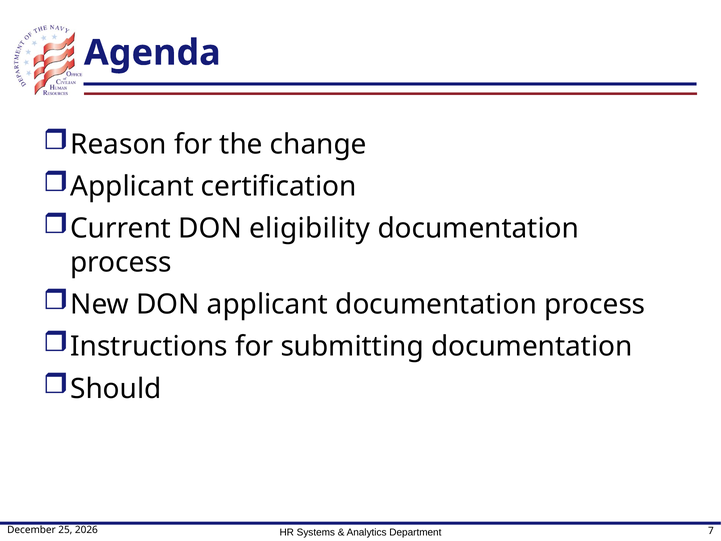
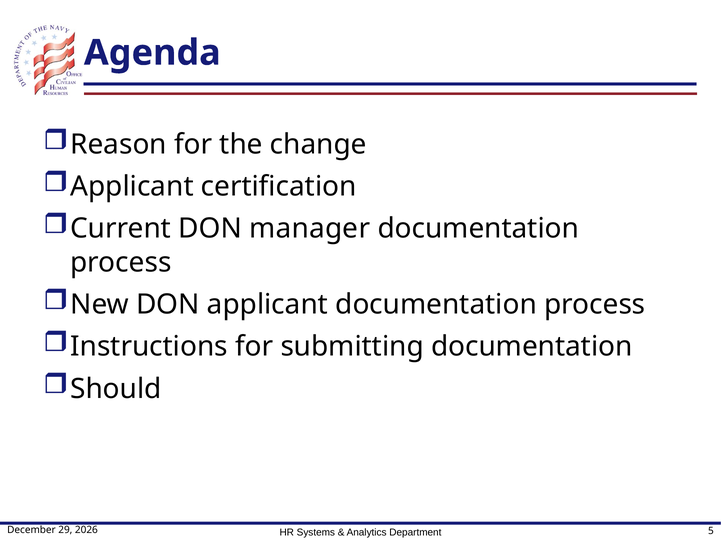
eligibility: eligibility -> manager (310, 229)
25: 25 -> 29 (65, 530)
7: 7 -> 5 (711, 531)
